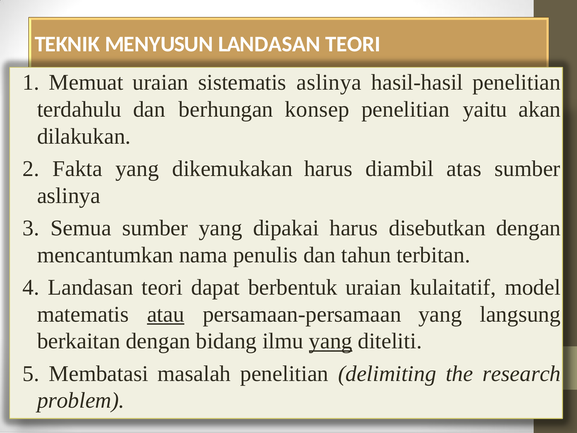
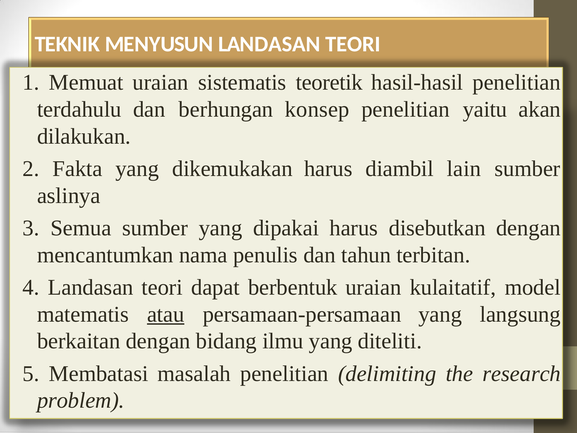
sistematis aslinya: aslinya -> teoretik (329, 82)
atas: atas -> lain (464, 169)
yang underline: present -> none (331, 341)
